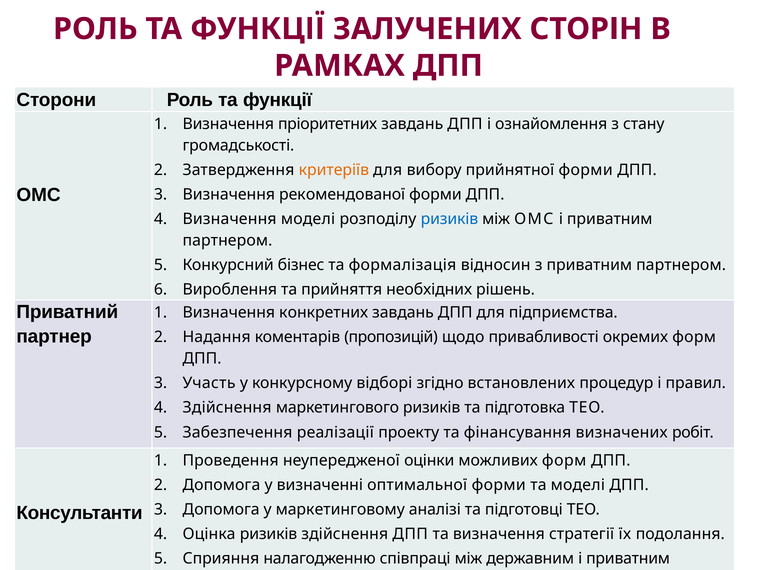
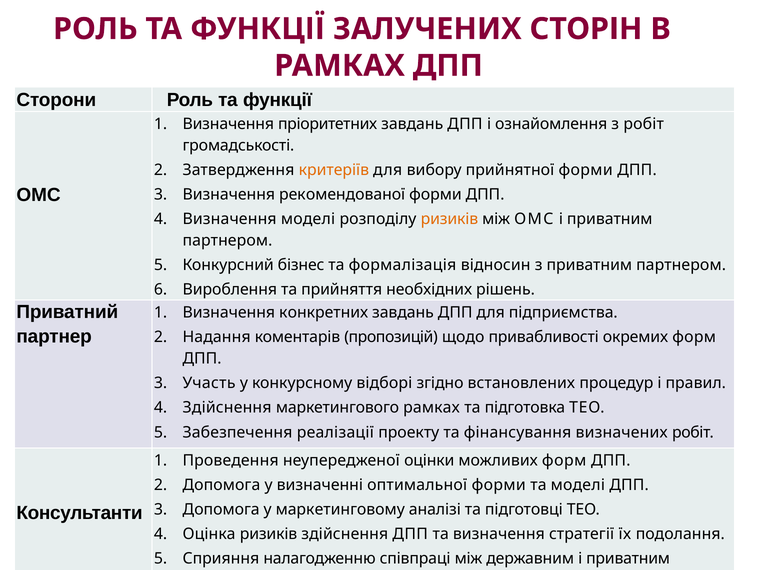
з стану: стану -> робіт (644, 124)
ризиків colour: blue -> orange (449, 219)
маркетингового ризиків: ризиків -> рамках (431, 407)
